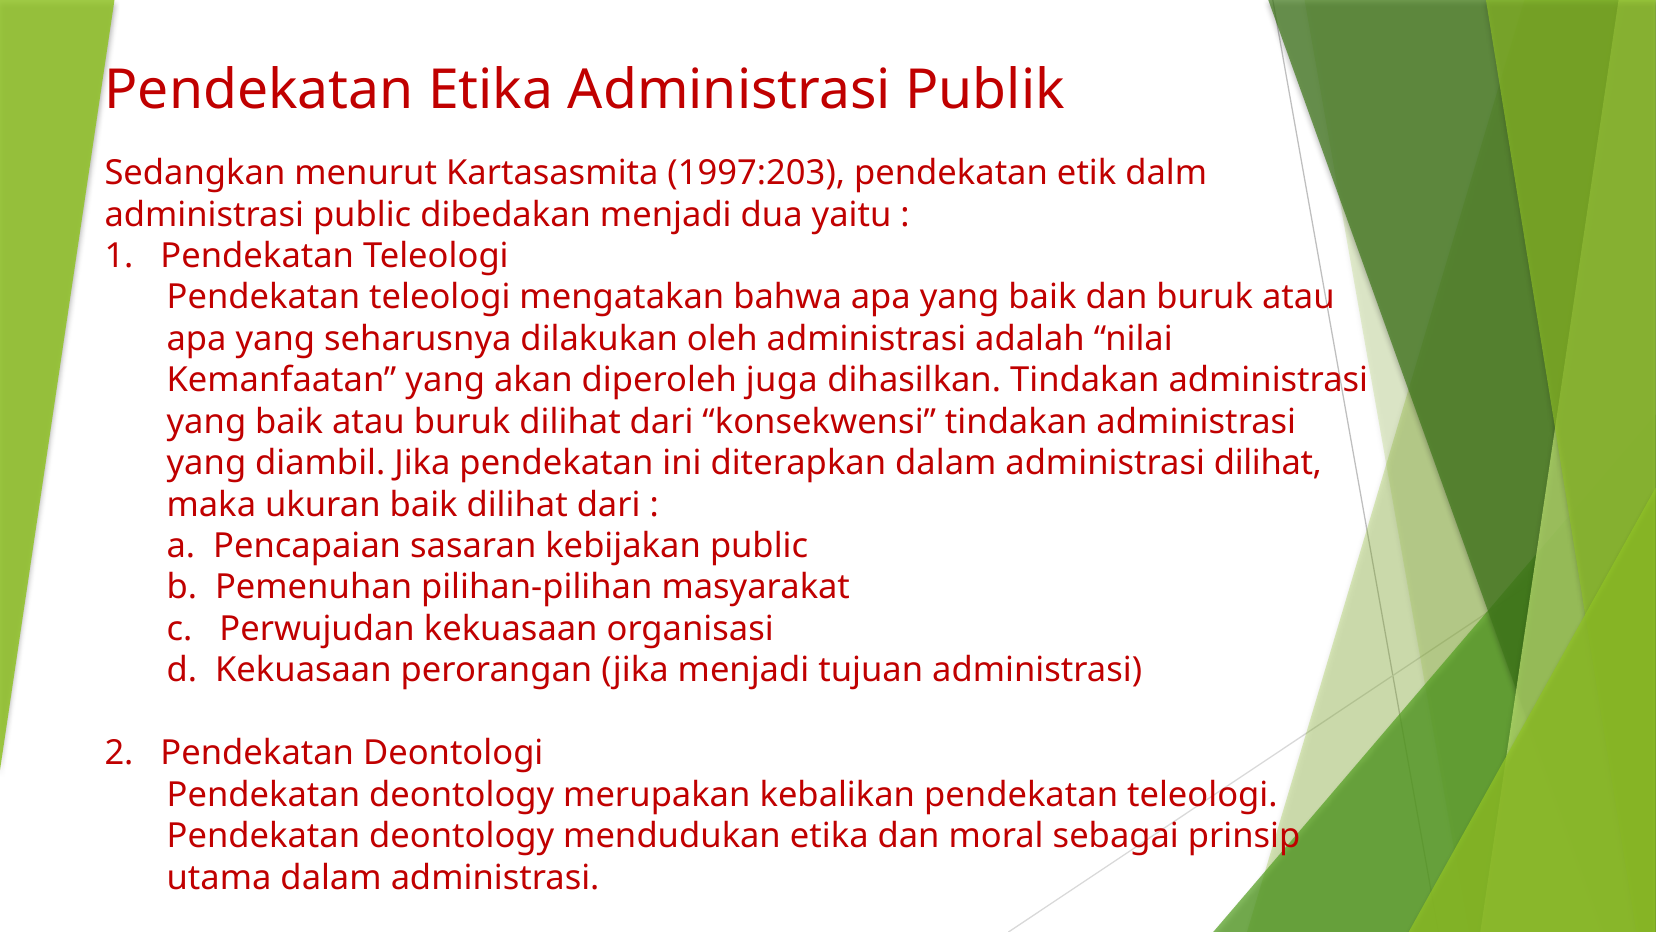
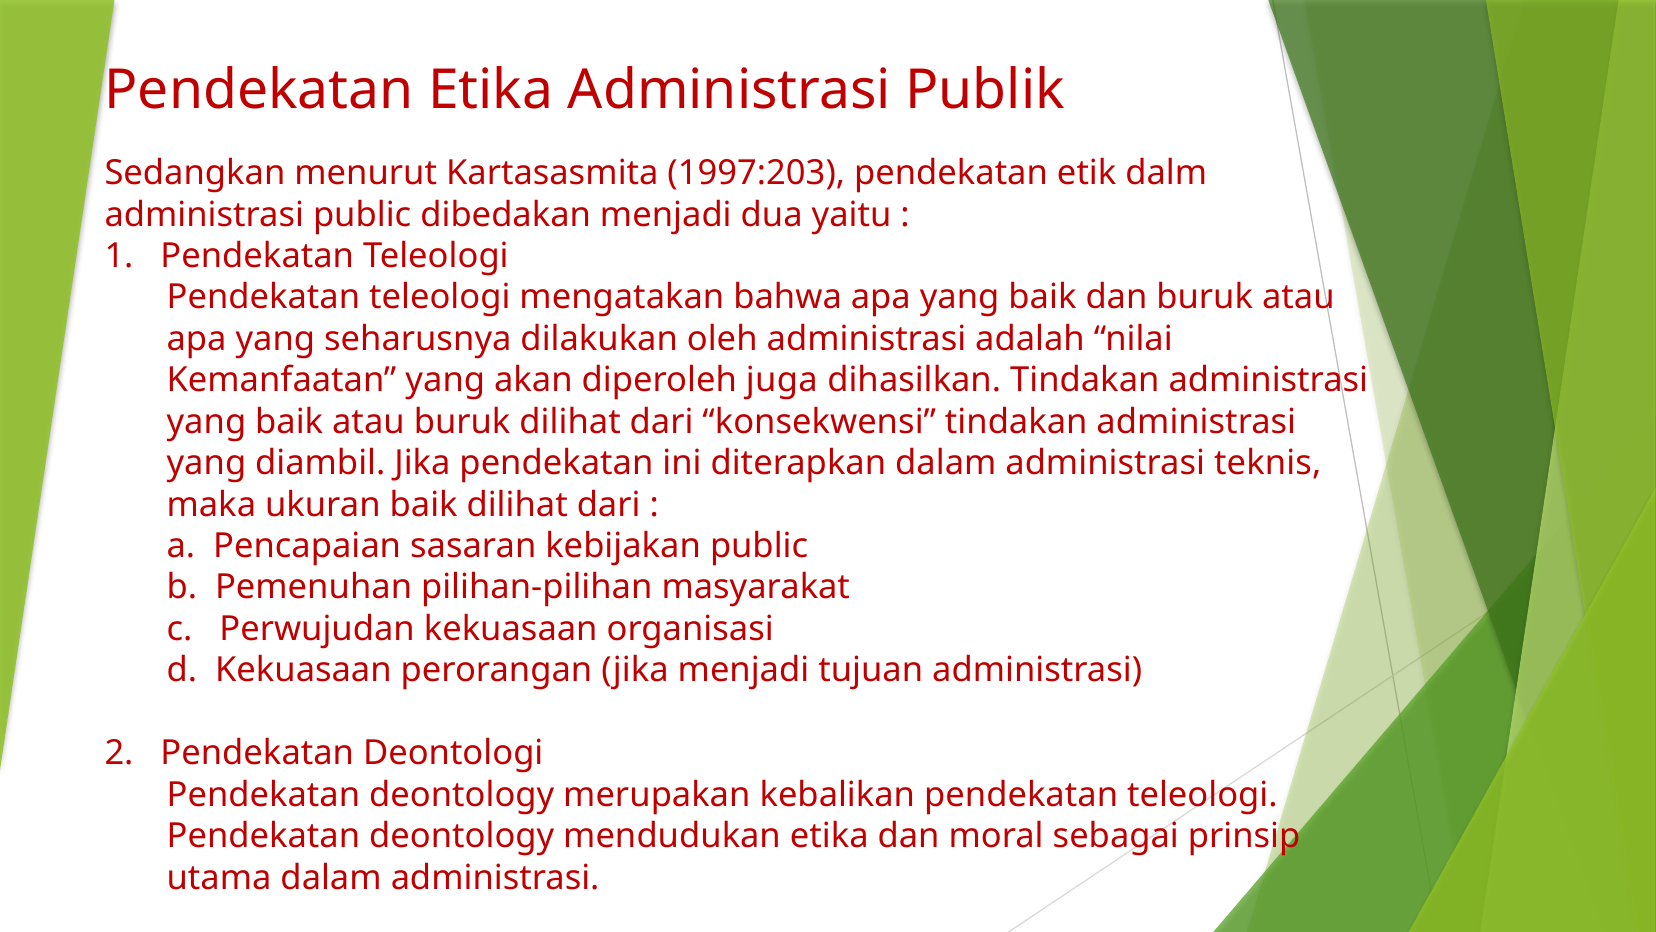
administrasi dilihat: dilihat -> teknis (1268, 463)
